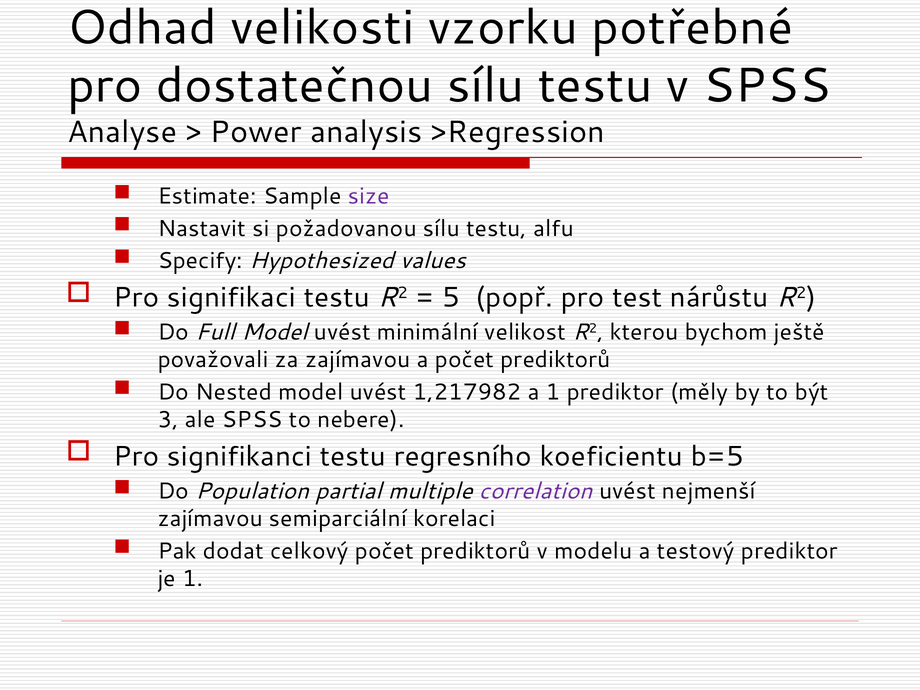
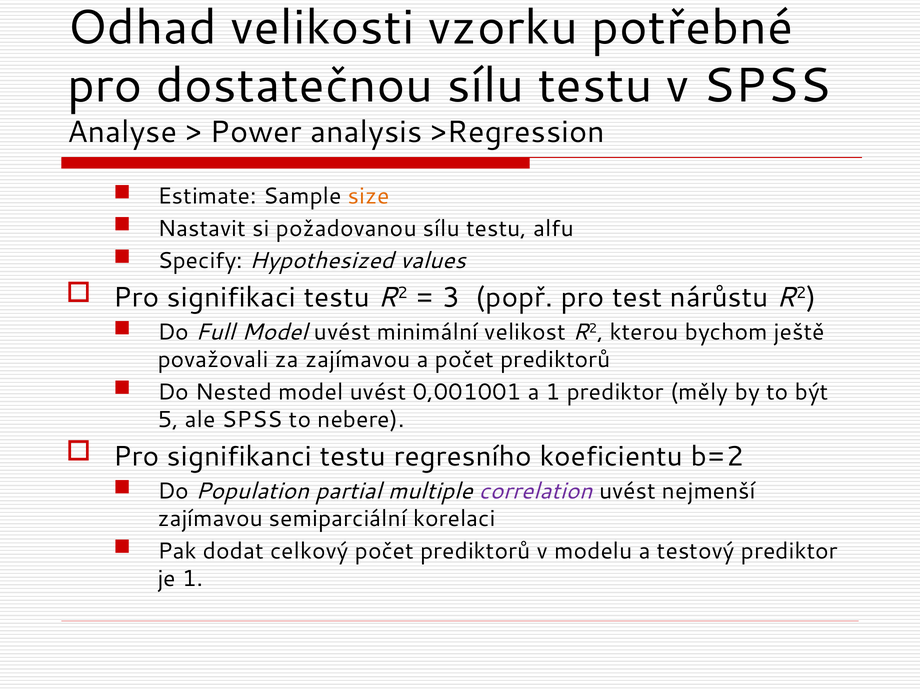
size colour: purple -> orange (369, 196)
5: 5 -> 3 (451, 297)
1,217982: 1,217982 -> 0,001001 (467, 392)
3: 3 -> 5 (168, 420)
b=5: b=5 -> b=2 (717, 456)
